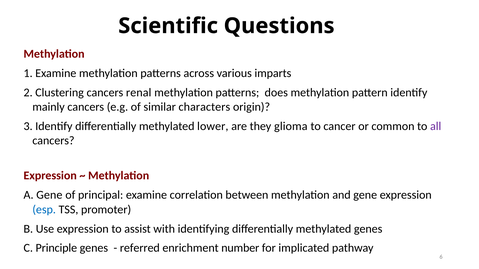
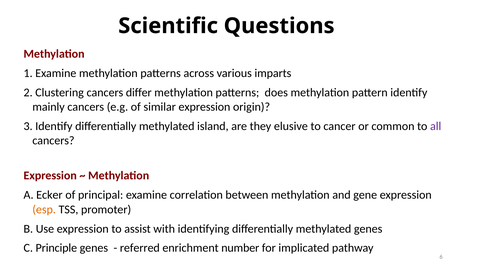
renal: renal -> differ (139, 93)
similar characters: characters -> expression (204, 107)
lower: lower -> island (213, 126)
glioma: glioma -> elusive (291, 126)
Gene: Gene -> Ecker (49, 195)
esp colour: blue -> orange (44, 210)
